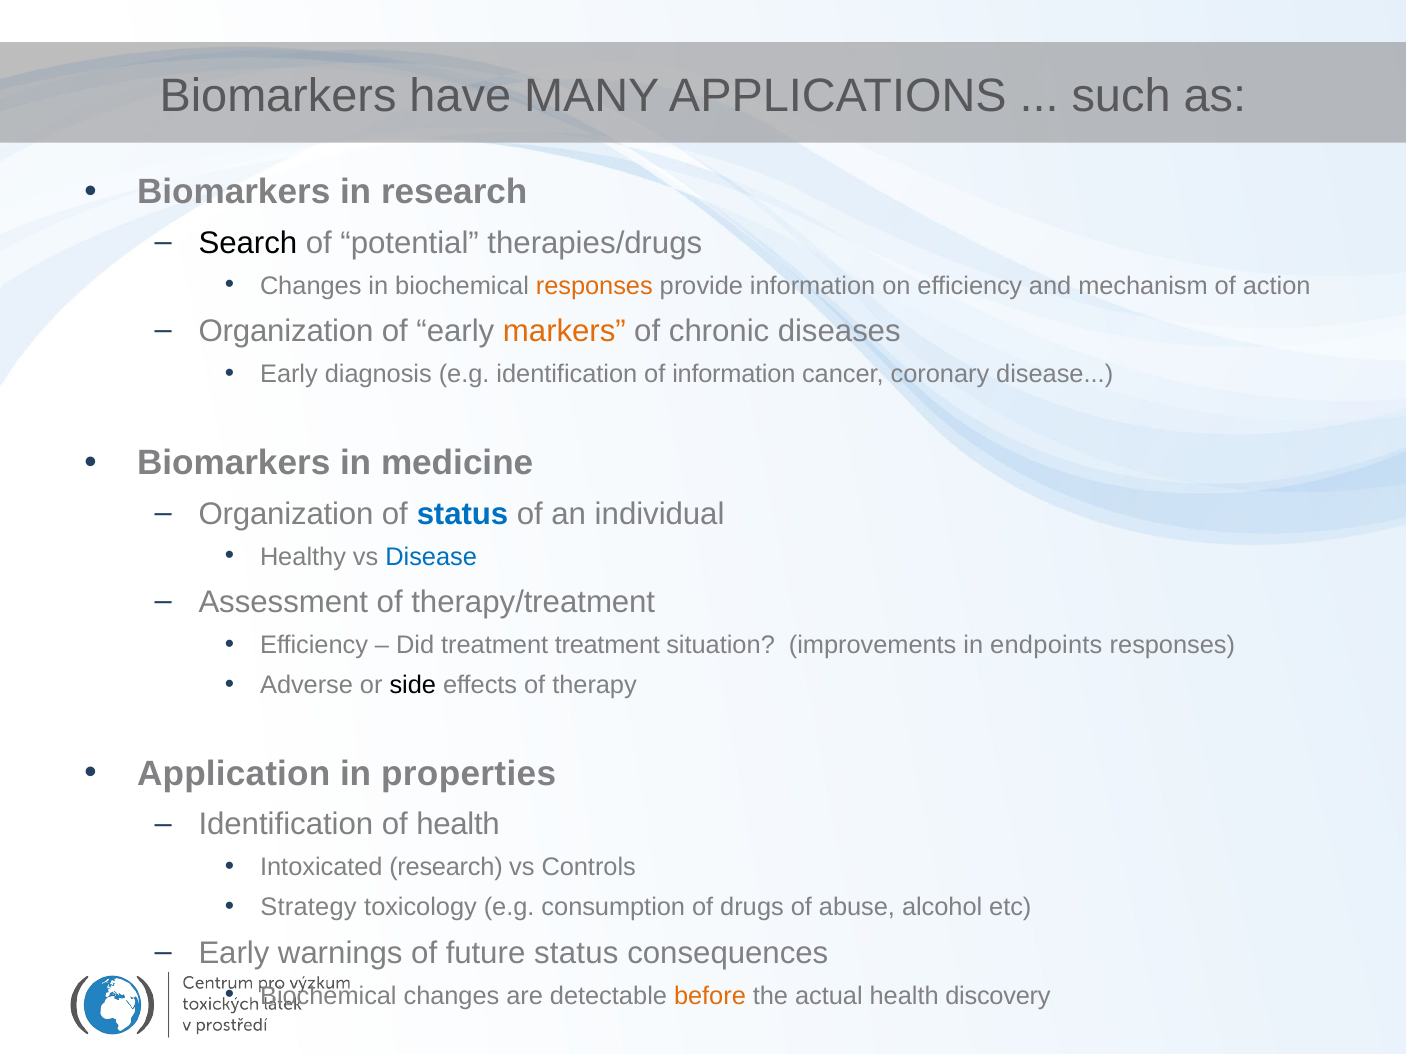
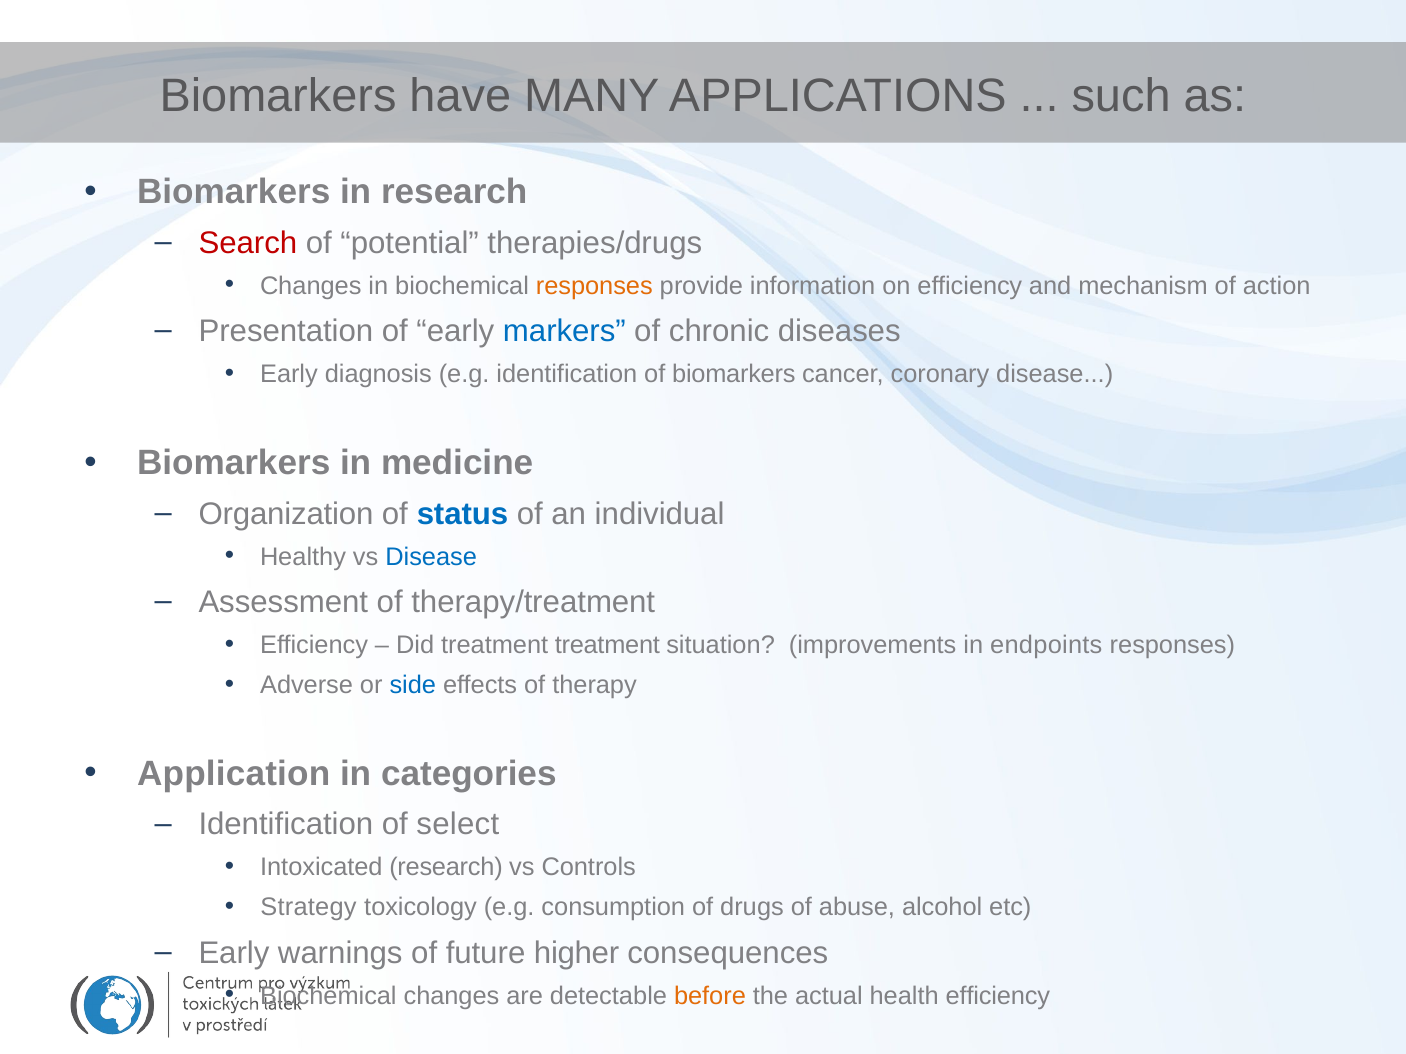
Search colour: black -> red (248, 243)
Organization: Organization -> Presentation (286, 331)
markers colour: orange -> blue (564, 331)
of information: information -> biomarkers (734, 374)
side colour: black -> blue (413, 685)
properties: properties -> categories (469, 775)
of health: health -> select (458, 825)
future status: status -> higher (577, 953)
health discovery: discovery -> efficiency (998, 996)
